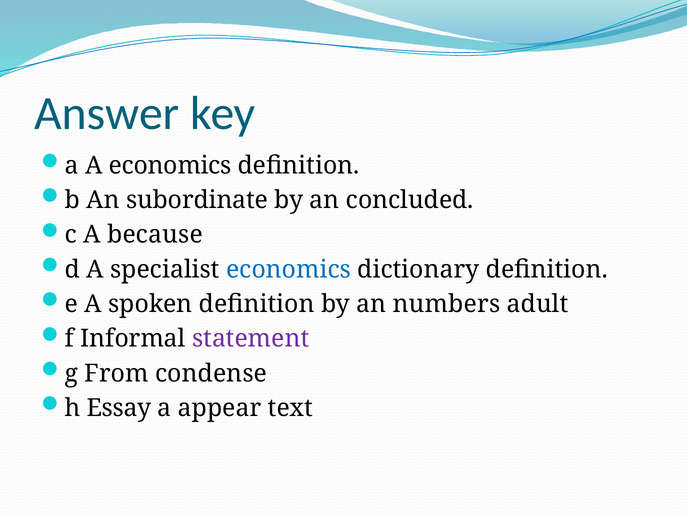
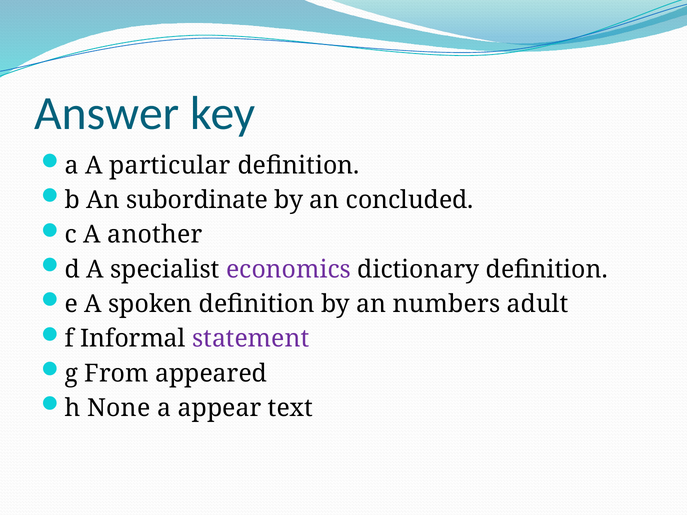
A economics: economics -> particular (170, 165)
because: because -> another (155, 235)
economics colour: blue -> purple (289, 270)
condense: condense -> appeared (211, 374)
Essay: Essay -> None (119, 408)
